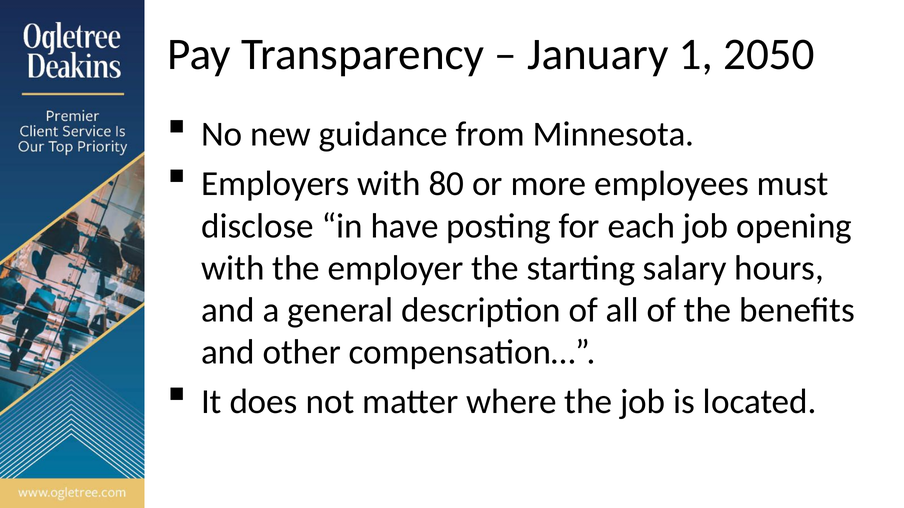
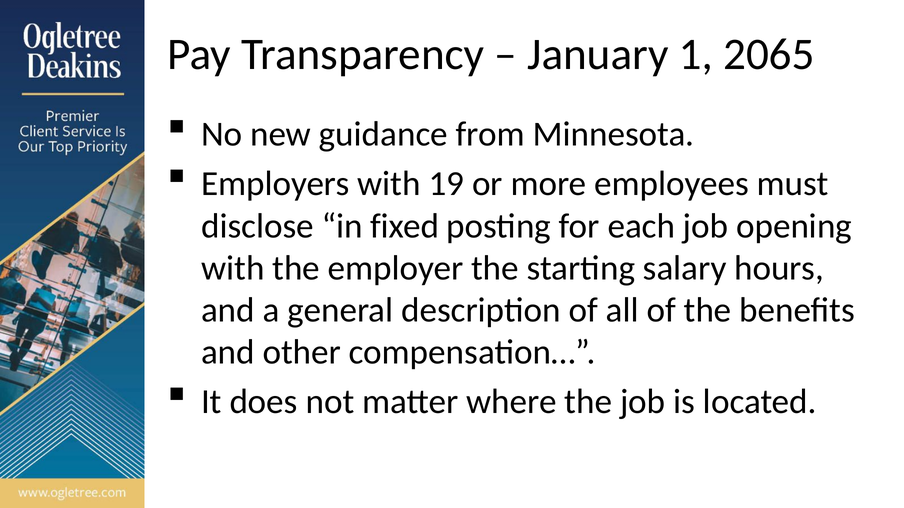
2050: 2050 -> 2065 (769, 54)
80: 80 -> 19 (446, 184)
have: have -> fixed (405, 226)
